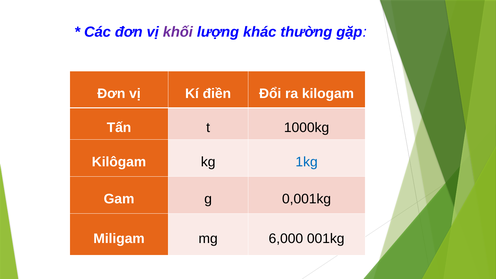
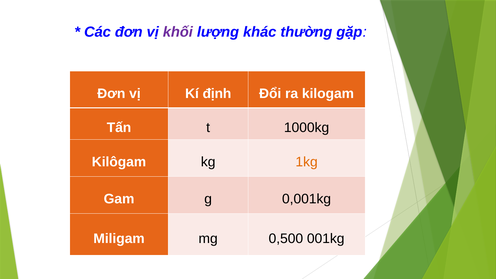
điền: điền -> định (217, 94)
1kg colour: blue -> orange (307, 162)
6,000: 6,000 -> 0,500 (286, 239)
